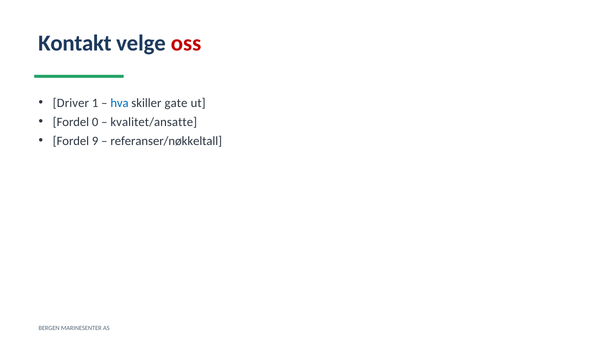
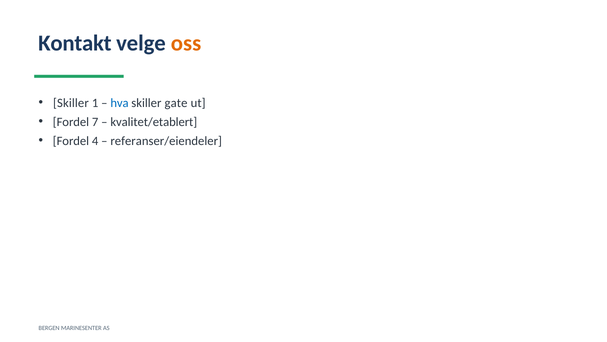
oss colour: red -> orange (186, 43)
Driver: Driver -> Skiller (71, 103)
0: 0 -> 7 (95, 122)
kvalitet/ansatte: kvalitet/ansatte -> kvalitet/etablert (154, 122)
9: 9 -> 4 (95, 141)
referanser/nøkkeltall: referanser/nøkkeltall -> referanser/eiendeler (166, 141)
